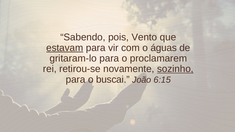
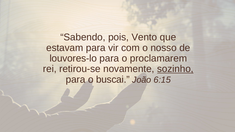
estavam underline: present -> none (65, 48)
águas: águas -> nosso (164, 48)
gritaram-lo: gritaram-lo -> louvores-lo (73, 58)
